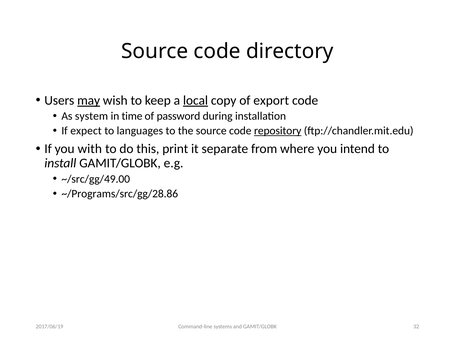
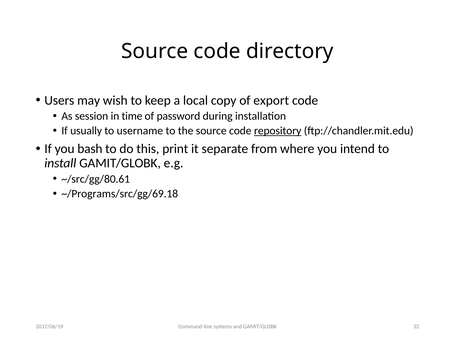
may underline: present -> none (89, 100)
local underline: present -> none (195, 100)
system: system -> session (92, 116)
expect: expect -> usually (86, 131)
languages: languages -> username (140, 131)
with: with -> bash (90, 149)
~/src/gg/49.00: ~/src/gg/49.00 -> ~/src/gg/80.61 (96, 179)
~/Programs/src/gg/28.86: ~/Programs/src/gg/28.86 -> ~/Programs/src/gg/69.18 (120, 193)
